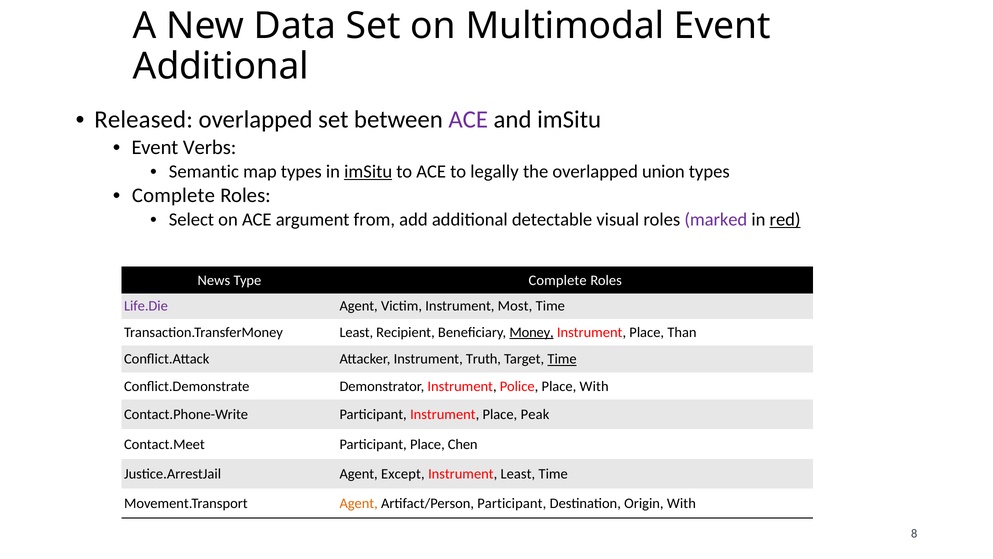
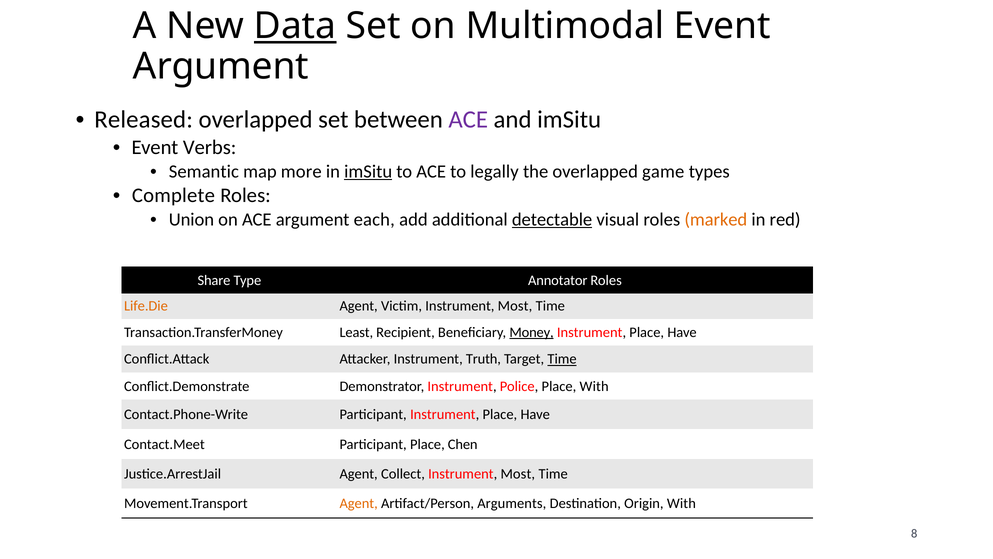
Data underline: none -> present (295, 26)
Additional: Additional -> Argument (221, 66)
map types: types -> more (301, 171)
union: union -> game (663, 171)
Select: Select -> Union (191, 219)
from: from -> each (374, 219)
detectable underline: none -> present (552, 219)
marked colour: purple -> orange (716, 219)
red underline: present -> none (785, 219)
News: News -> Share (214, 280)
Type Complete: Complete -> Annotator (558, 280)
Life.Die colour: purple -> orange (146, 306)
Than: Than -> Have (682, 332)
Participant Instrument Place Peak: Peak -> Have (535, 414)
Except: Except -> Collect (403, 473)
Least: Least -> Most (518, 473)
Artifact/Person Participant: Participant -> Arguments (512, 503)
